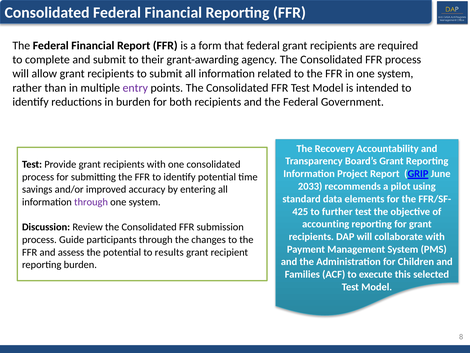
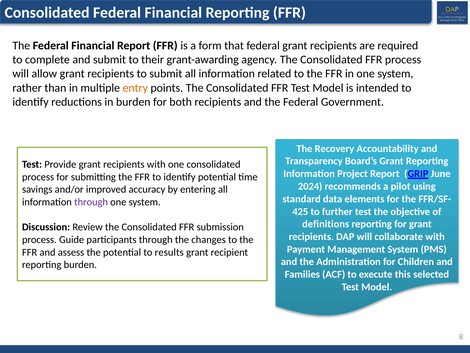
entry colour: purple -> orange (135, 88)
2033: 2033 -> 2024 (310, 186)
accounting: accounting -> definitions (326, 224)
